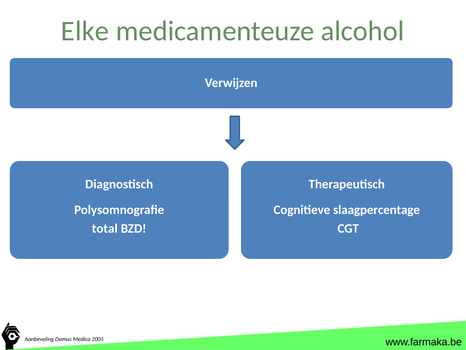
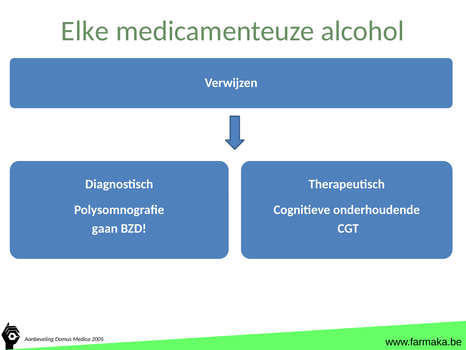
slaagpercentage: slaagpercentage -> onderhoudende (377, 210)
total: total -> gaan (105, 228)
